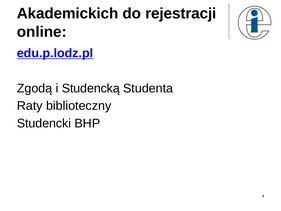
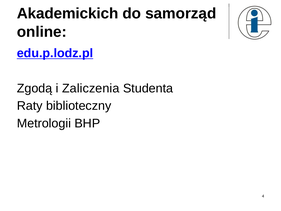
rejestracji: rejestracji -> samorząd (181, 13)
Studencką: Studencką -> Zaliczenia (91, 88)
Studencki: Studencki -> Metrologii (44, 123)
